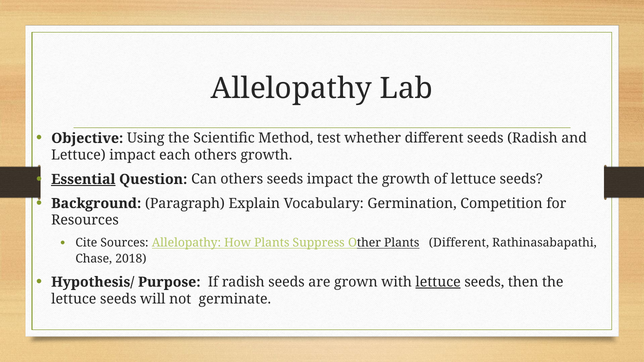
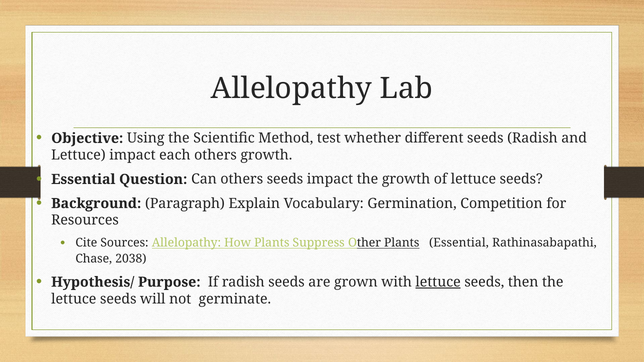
Essential underline: present -> none (83, 179)
Plants Different: Different -> Essential (459, 243)
2018: 2018 -> 2038 (131, 259)
